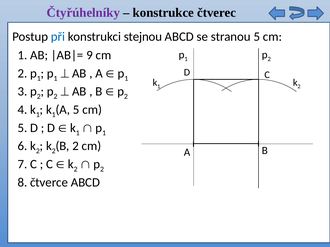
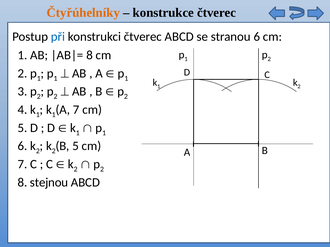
Čtyřúhelníky colour: purple -> orange (83, 13)
konstrukci stejnou: stejnou -> čtverec (143, 37)
stranou 5: 5 -> 6 (257, 37)
9: 9 -> 8 (90, 55)
A 5: 5 -> 7 (76, 110)
B 2: 2 -> 5 (76, 146)
čtverce: čtverce -> stejnou (49, 183)
